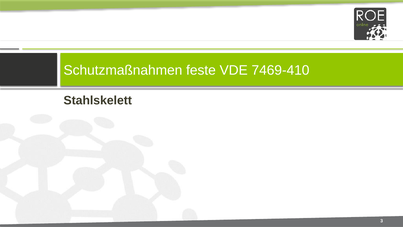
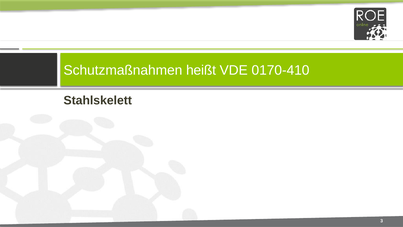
feste: feste -> heißt (201, 70)
7469-410: 7469-410 -> 0170-410 (281, 70)
